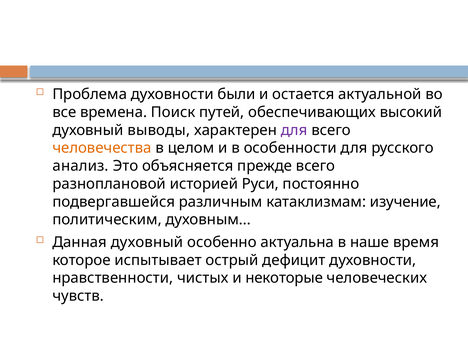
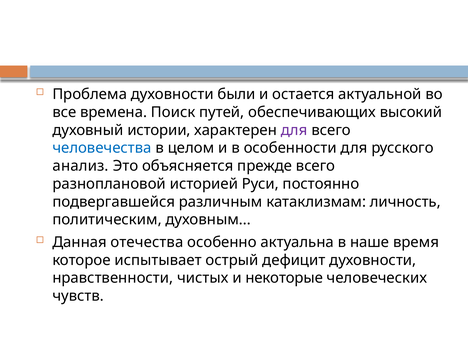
выводы: выводы -> истории (159, 130)
человечества colour: orange -> blue (102, 148)
изучение: изучение -> личность (405, 202)
Данная духовный: духовный -> отечества (147, 242)
